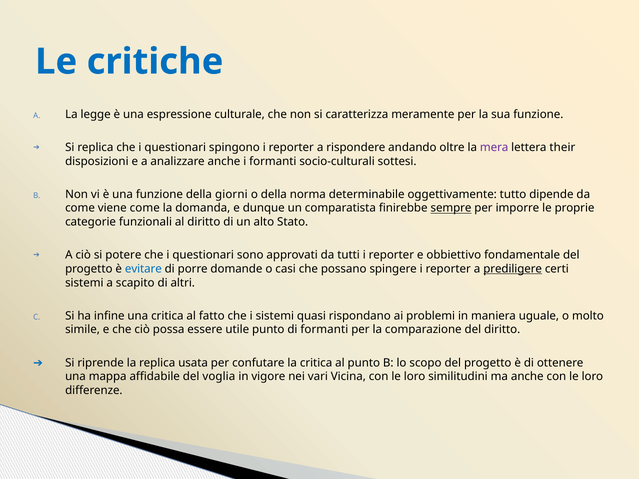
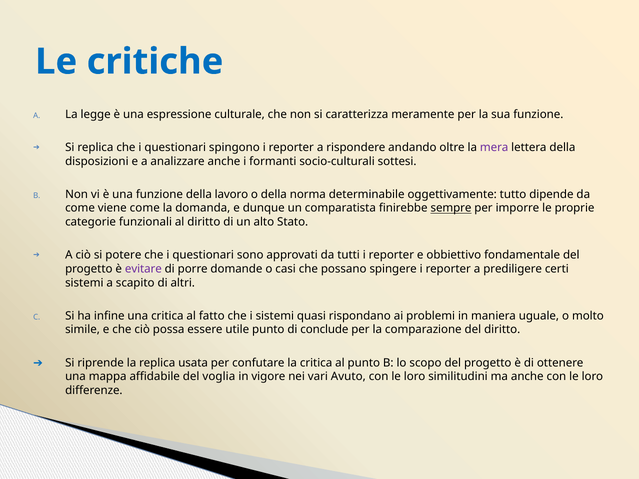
lettera their: their -> della (562, 148)
giorni: giorni -> lavoro (231, 194)
evitare colour: blue -> purple (143, 269)
prediligere underline: present -> none (513, 269)
di formanti: formanti -> conclude (324, 330)
Vicina: Vicina -> Avuto (348, 377)
